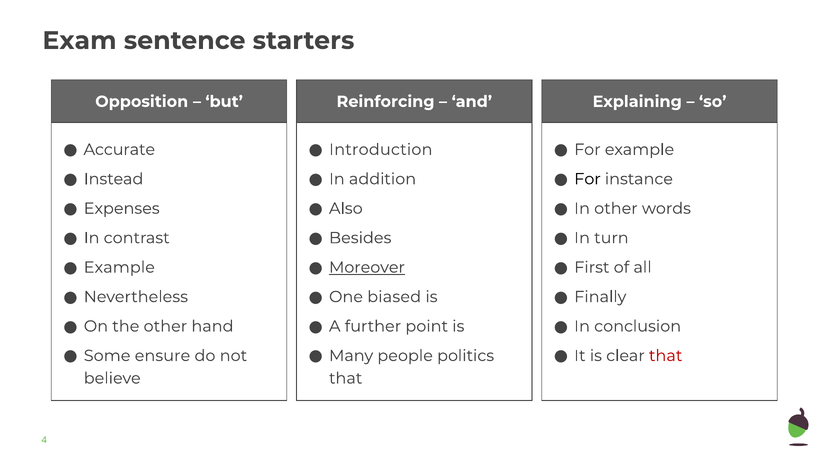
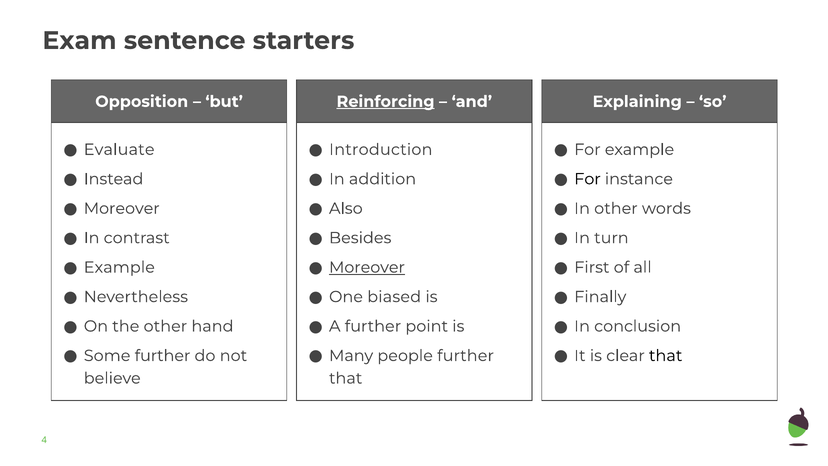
Reinforcing underline: none -> present (386, 102)
Accurate: Accurate -> Evaluate (119, 149)
Expenses: Expenses -> Moreover (122, 208)
Some ensure: ensure -> further (163, 356)
people politics: politics -> further (466, 356)
that colour: red -> black (666, 356)
